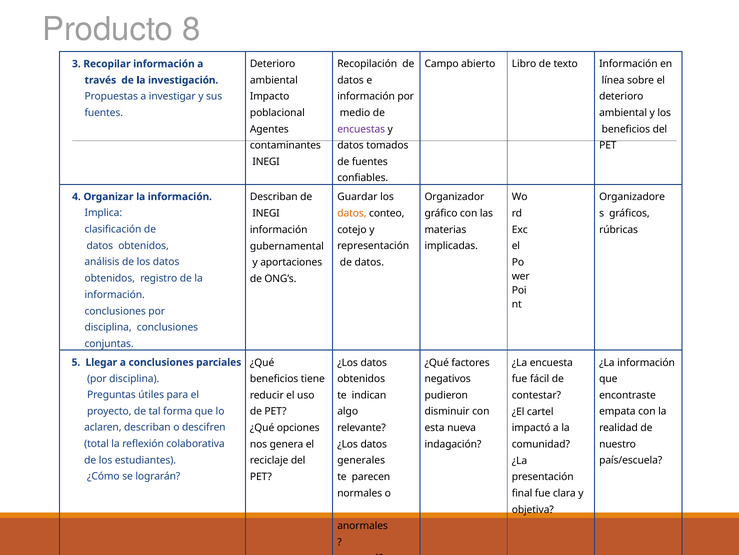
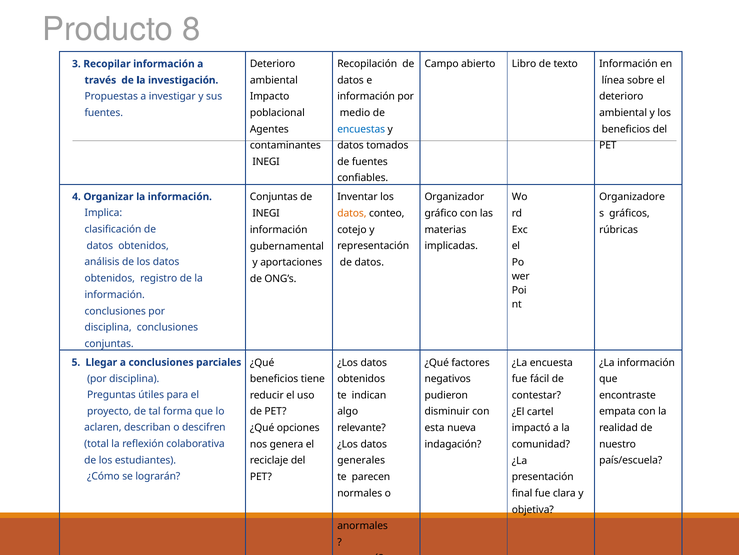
encuestas colour: purple -> blue (361, 129)
Guardar: Guardar -> Inventar (357, 197)
Describan: Describan -> Conjuntas (274, 197)
